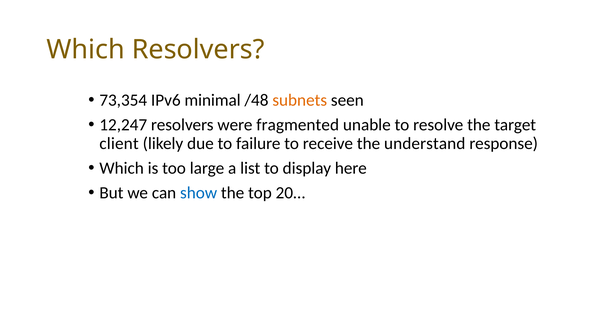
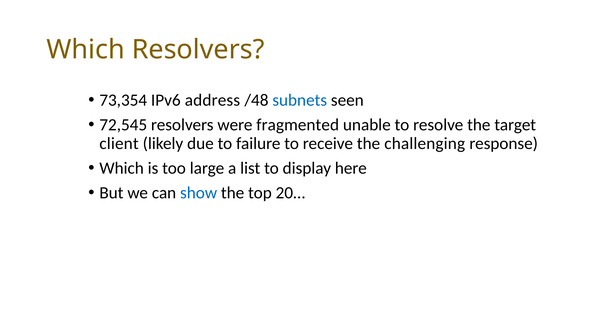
minimal: minimal -> address (212, 100)
subnets colour: orange -> blue (300, 100)
12,247: 12,247 -> 72,545 (123, 125)
understand: understand -> challenging (425, 144)
